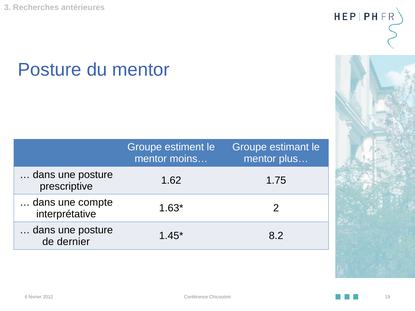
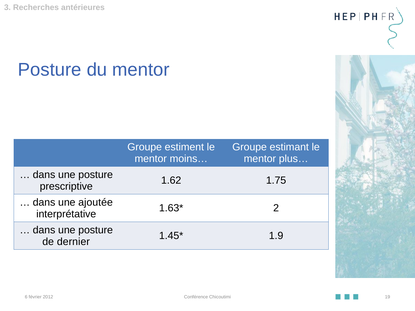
compte: compte -> ajoutée (96, 203)
8.2: 8.2 -> 1.9 (276, 236)
